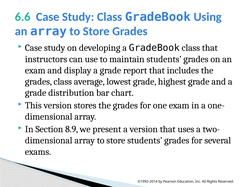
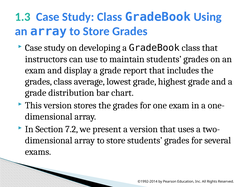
6.6: 6.6 -> 1.3 (23, 17)
8.9: 8.9 -> 7.2 (72, 130)
